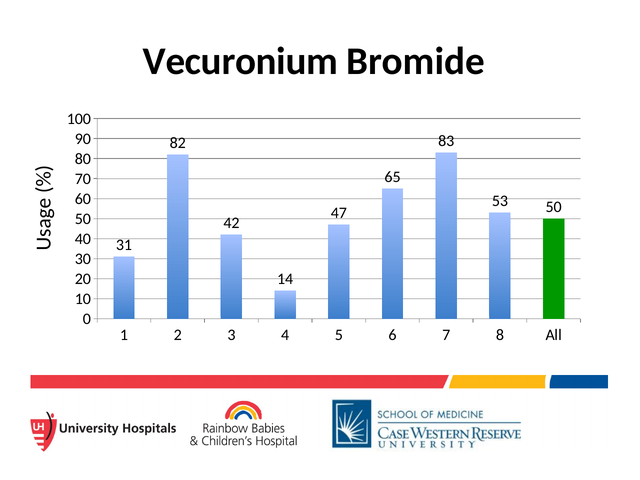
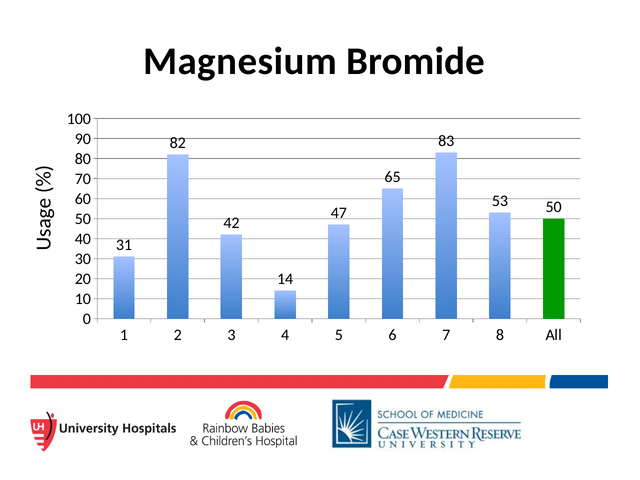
Vecuronium: Vecuronium -> Magnesium (240, 62)
